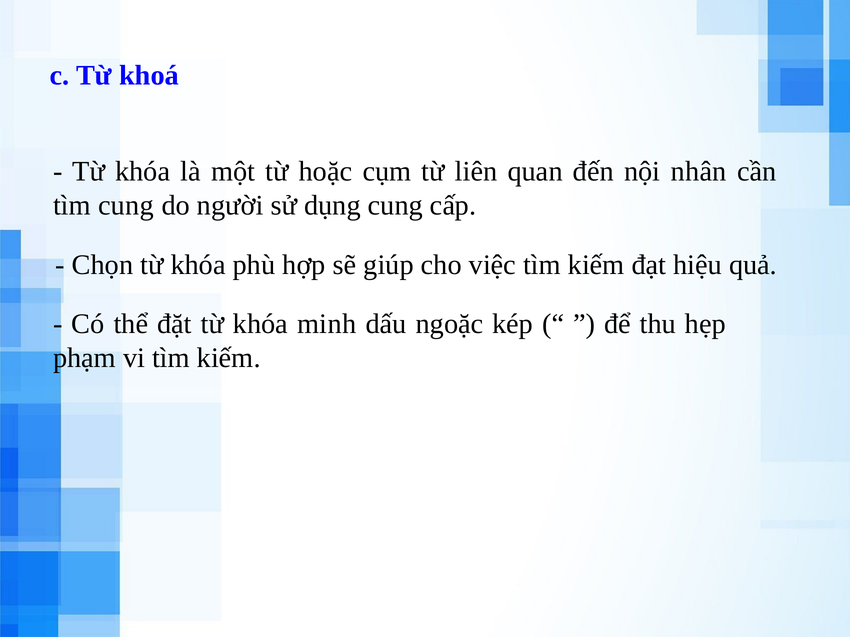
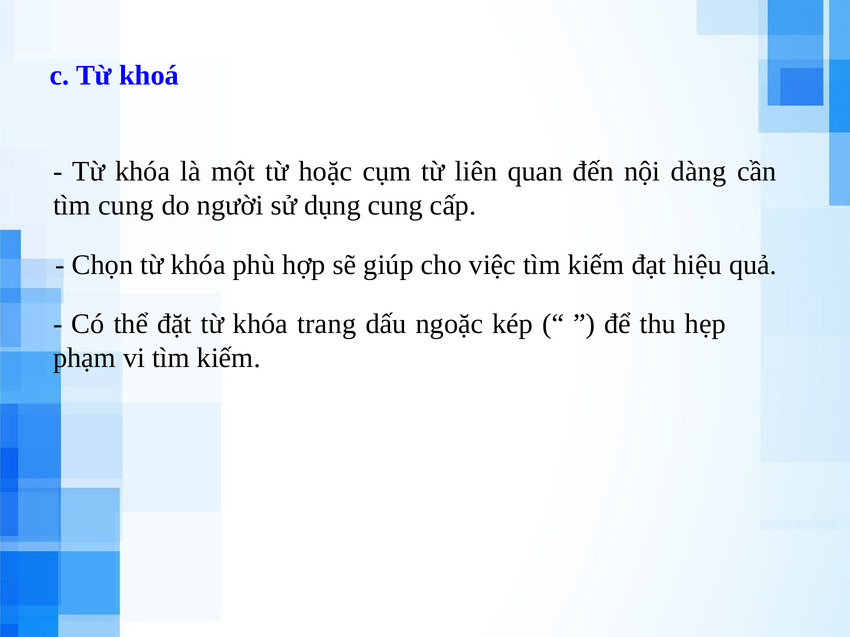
nhân: nhân -> dàng (699, 172)
minh: minh -> trang (327, 324)
